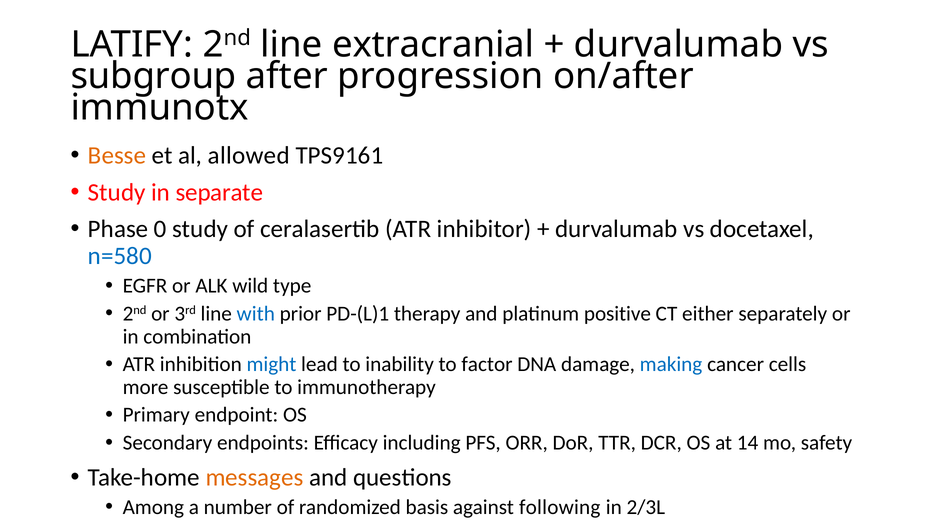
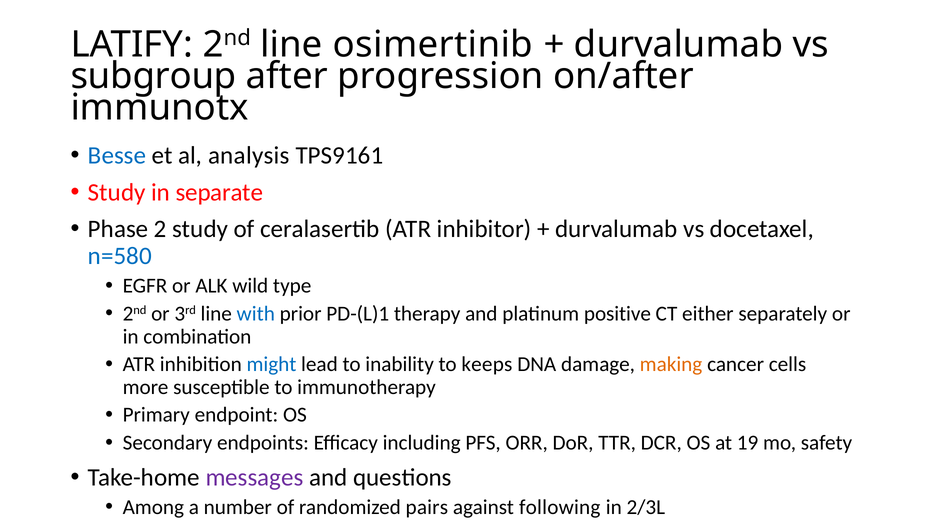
extracranial: extracranial -> osimertinib (433, 44)
Besse colour: orange -> blue (117, 156)
allowed: allowed -> analysis (249, 156)
Phase 0: 0 -> 2 (160, 229)
factor: factor -> keeps (487, 364)
making colour: blue -> orange (671, 364)
14: 14 -> 19 (748, 443)
messages colour: orange -> purple (254, 477)
basis: basis -> pairs (427, 507)
